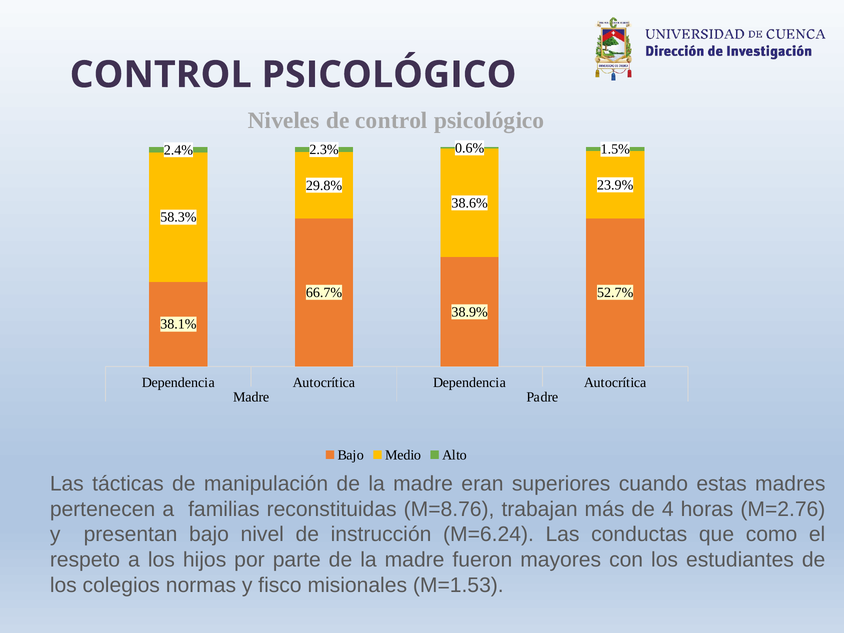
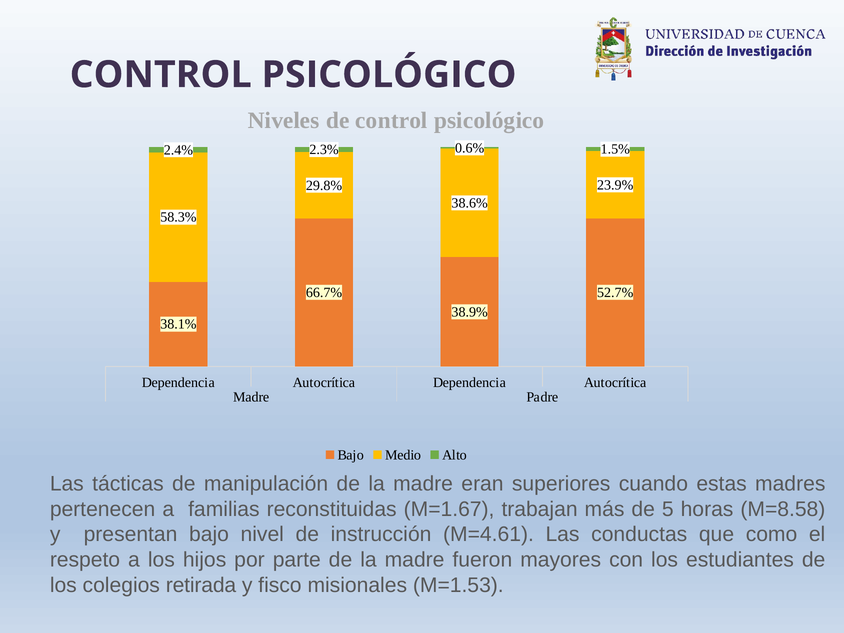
M=8.76: M=8.76 -> M=1.67 (449, 509)
4: 4 -> 5 (668, 509)
M=2.76: M=2.76 -> M=8.58 (783, 509)
M=6.24: M=6.24 -> M=4.61 (488, 535)
normas: normas -> retirada (201, 585)
